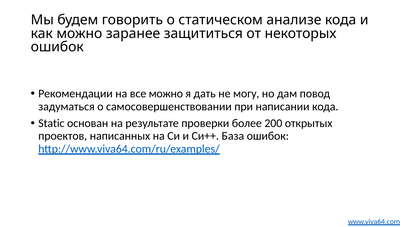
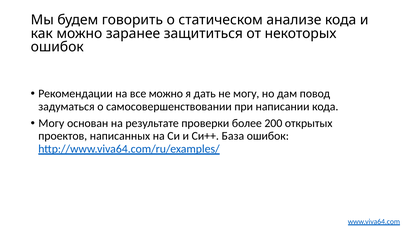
Static: Static -> Могу (51, 123)
